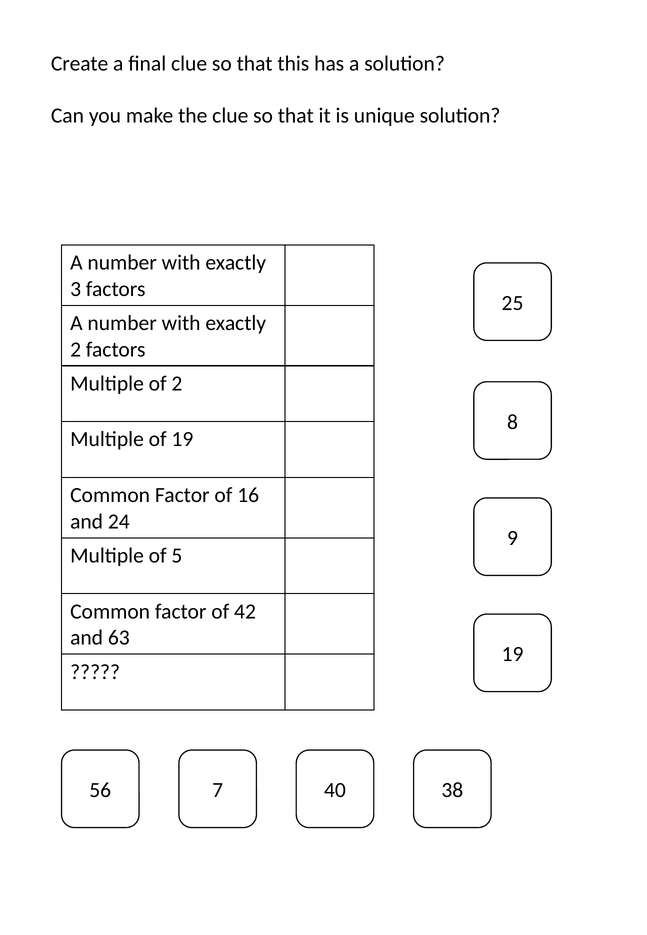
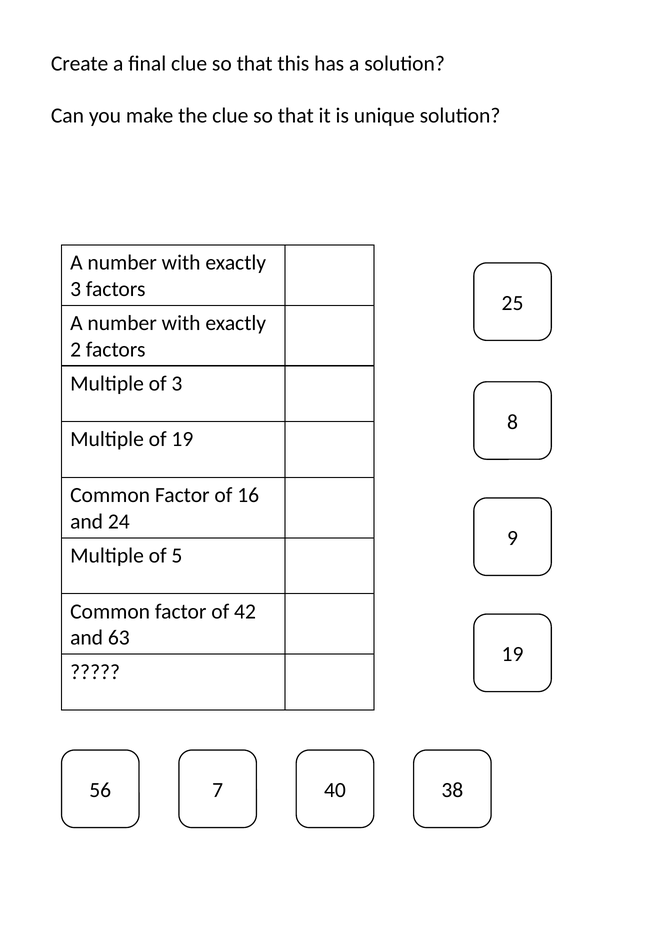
of 2: 2 -> 3 (177, 383)
